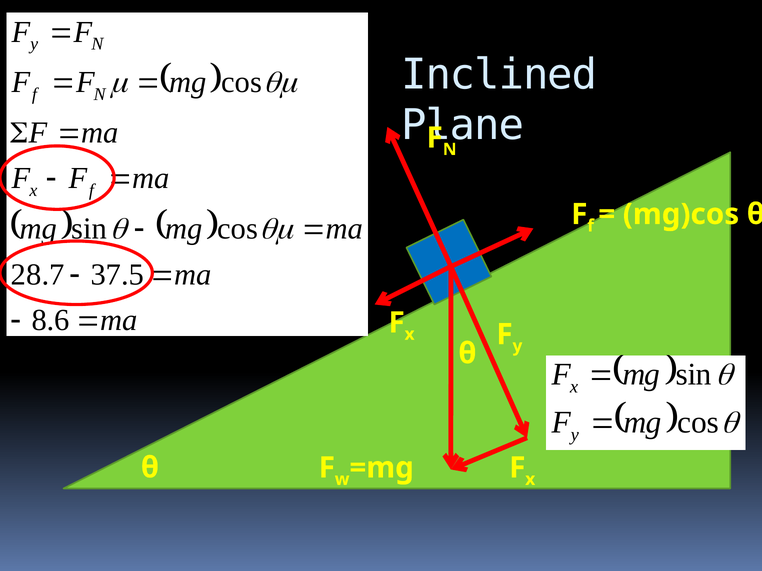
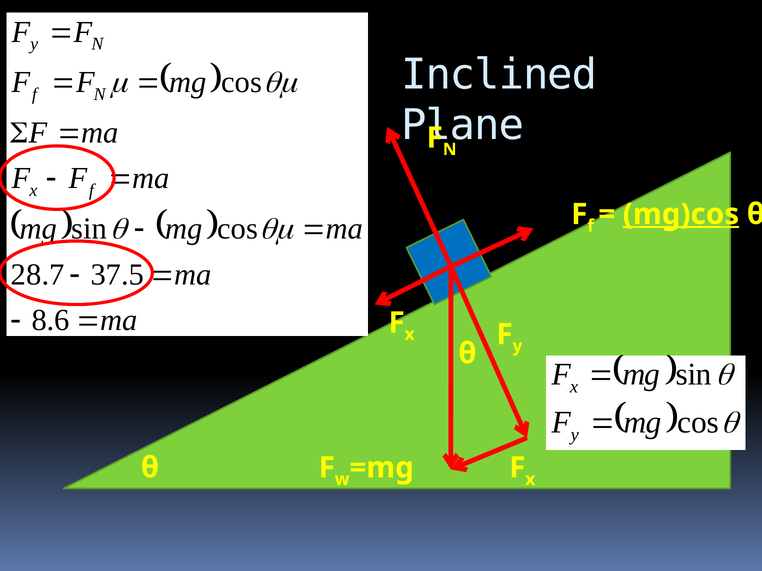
mg)cos underline: none -> present (681, 214)
